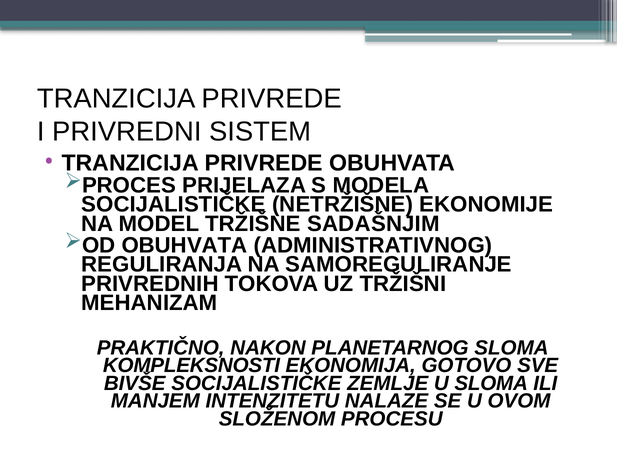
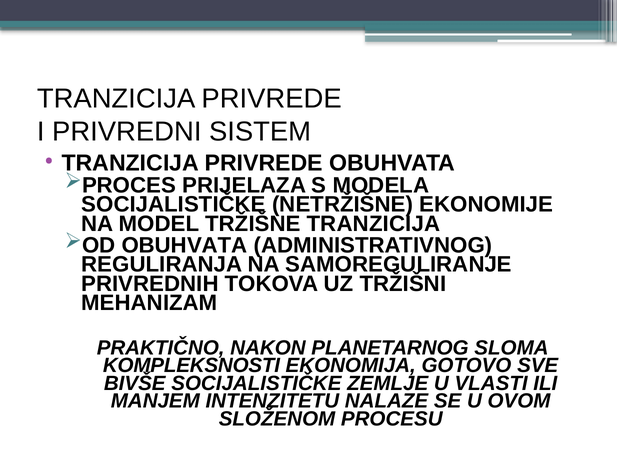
TRŽIŠNE SADAŠNJIM: SADAŠNJIM -> TRANZICIJA (374, 224)
U SLOMA: SLOMA -> VLASTI (491, 383)
